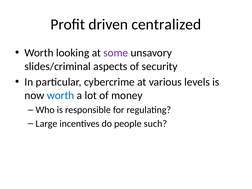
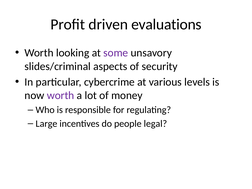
centralized: centralized -> evaluations (166, 24)
worth colour: blue -> purple (61, 95)
such: such -> legal (155, 124)
